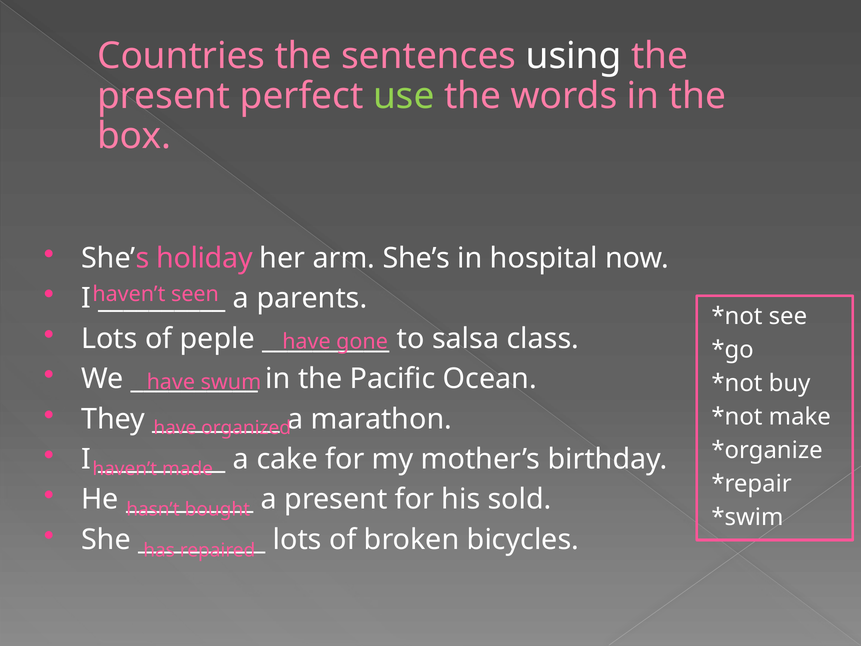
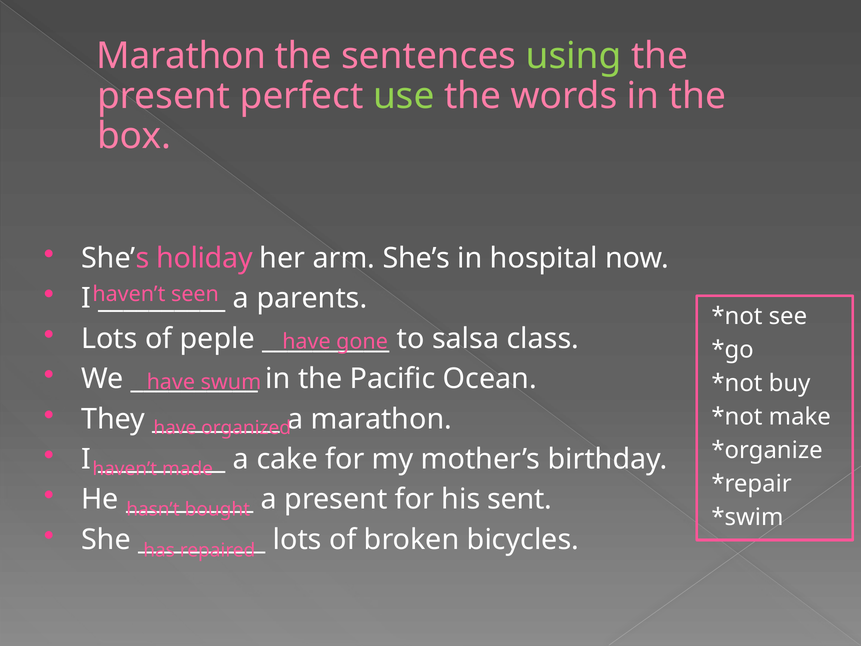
Countries: Countries -> Marathon (181, 56)
using colour: white -> light green (574, 56)
sold: sold -> sent (520, 499)
